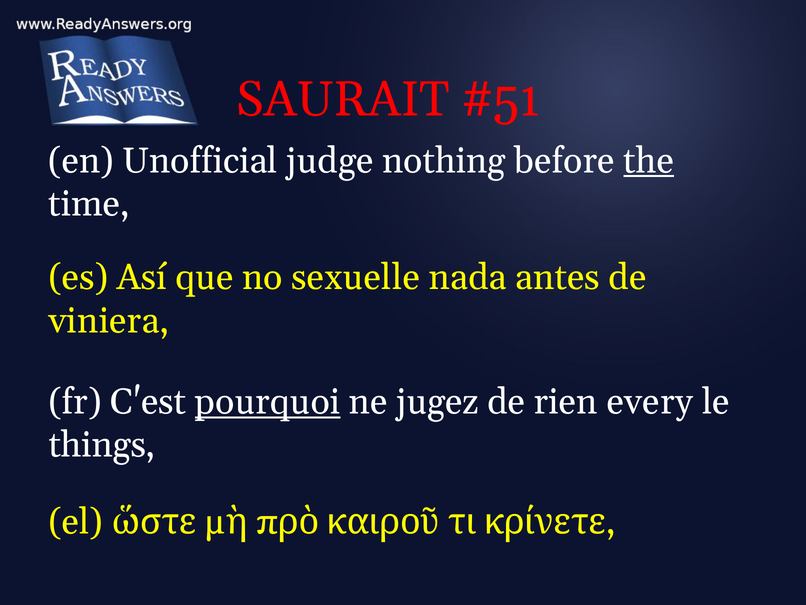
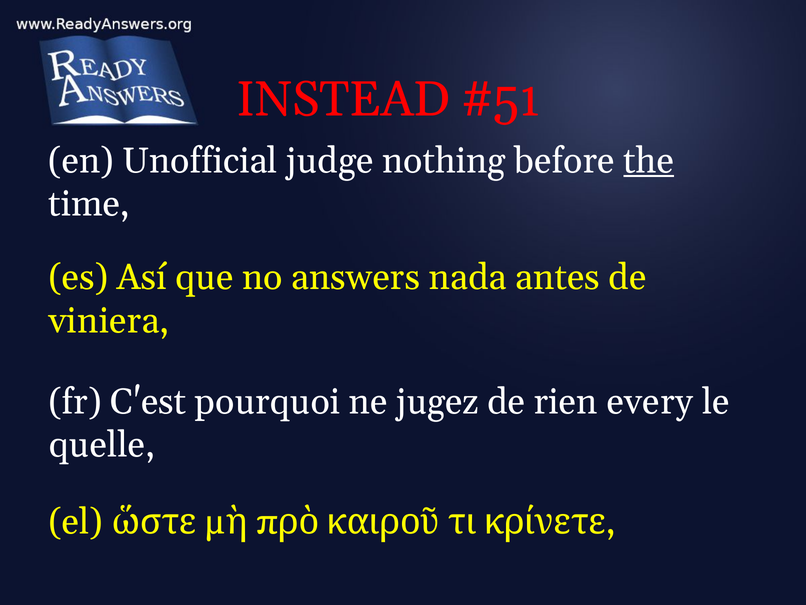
SAURAIT: SAURAIT -> INSTEAD (343, 100)
sexuelle: sexuelle -> answers (356, 277)
pourquoi underline: present -> none (268, 402)
things: things -> quelle (102, 445)
